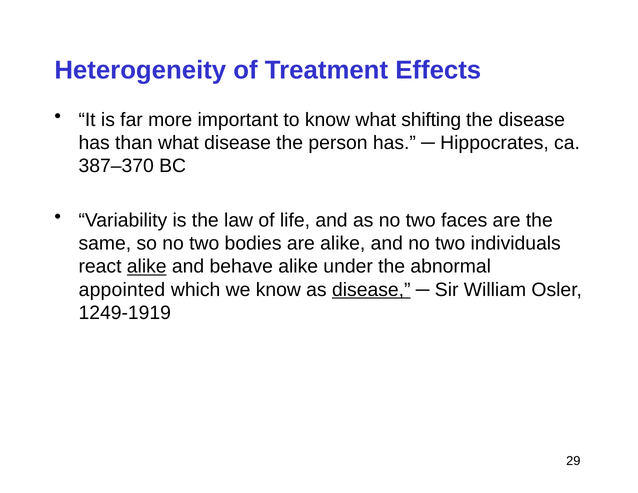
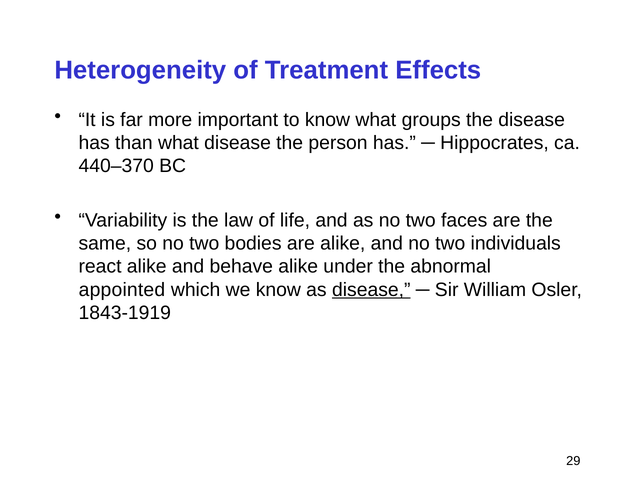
shifting: shifting -> groups (431, 120)
387–370: 387–370 -> 440–370 (116, 166)
alike underline: present -> none (147, 267)
1249-1919: 1249-1919 -> 1843-1919 (125, 313)
